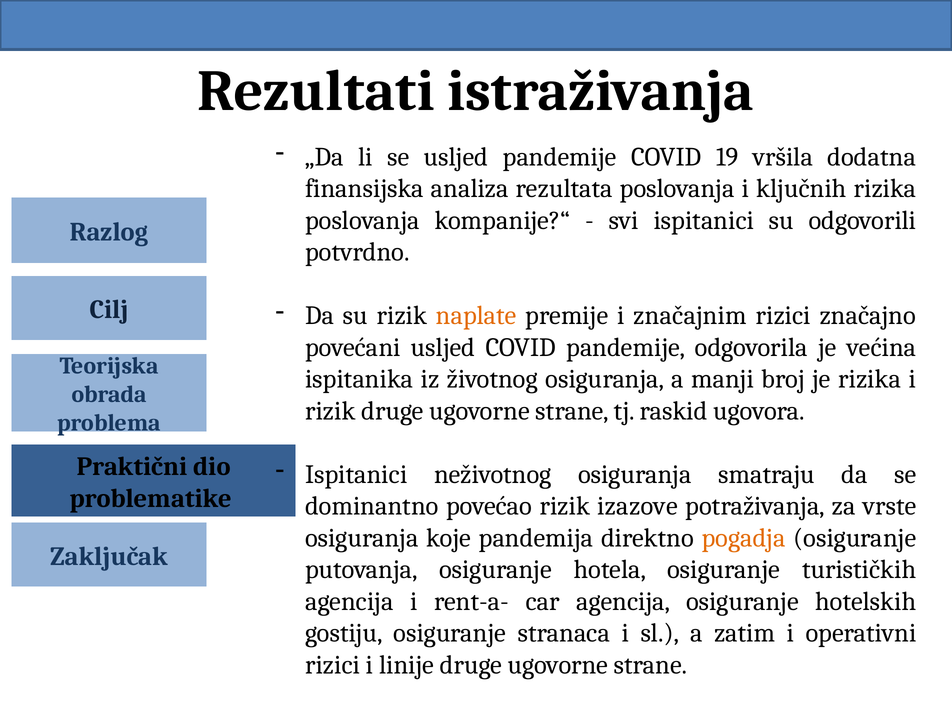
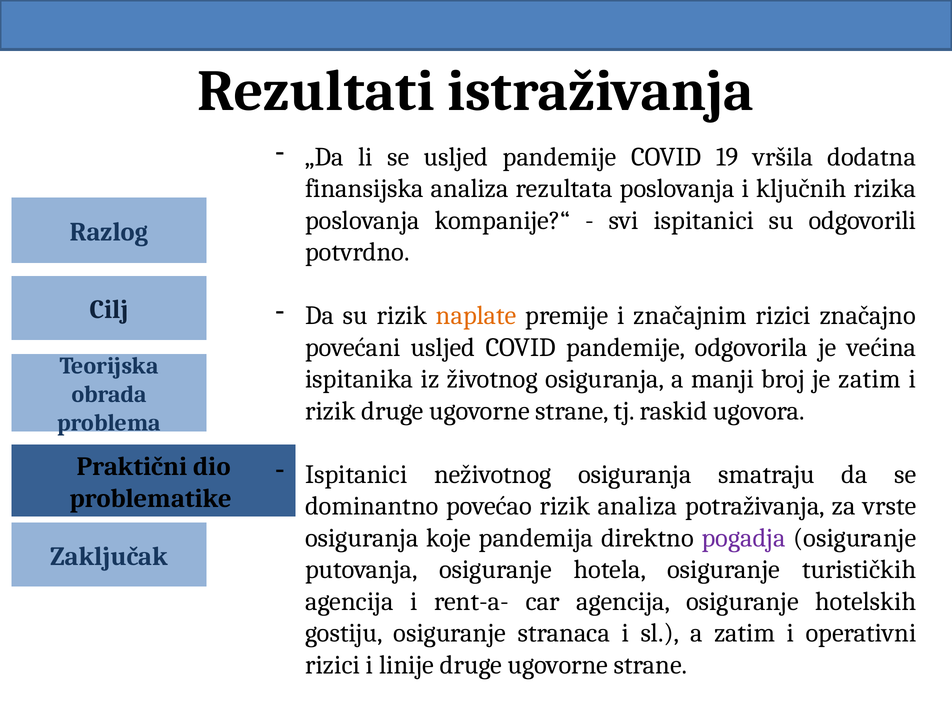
je rizika: rizika -> zatim (870, 379)
rizik izazove: izazove -> analiza (637, 506)
pogadja colour: orange -> purple (744, 538)
